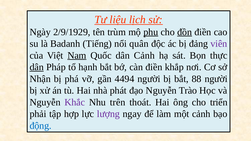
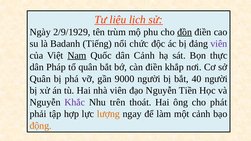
phu underline: present -> none (151, 32)
quân: quân -> chức (139, 44)
dân underline: present -> none (37, 67)
tổ hạnh: hạnh -> quân (88, 67)
Nhận: Nhận -> Quân (40, 79)
4494: 4494 -> 9000 (125, 79)
88: 88 -> 40 (197, 79)
nhà phát: phát -> viên (118, 91)
Trào: Trào -> Tiền (188, 91)
triển: triển -> phát (219, 102)
lượng colour: purple -> orange (108, 114)
động colour: blue -> orange (41, 126)
